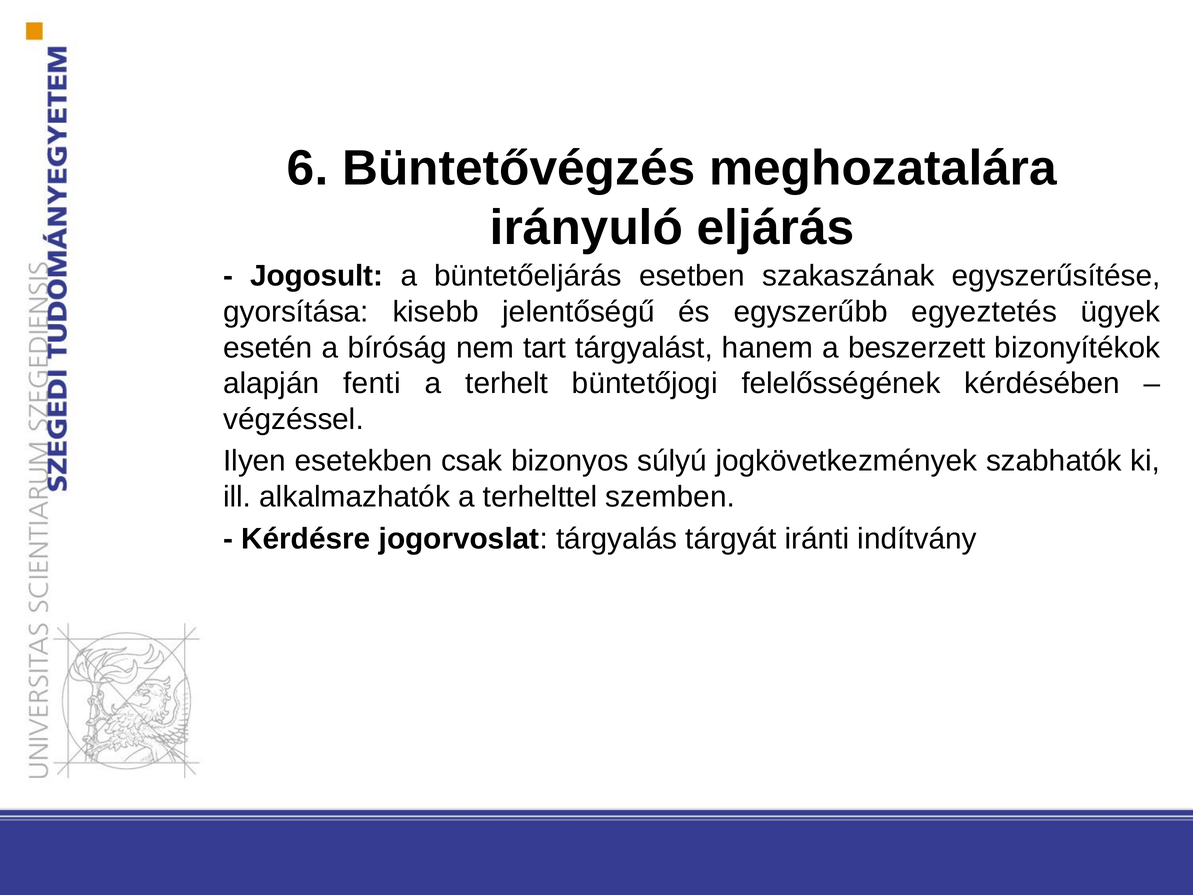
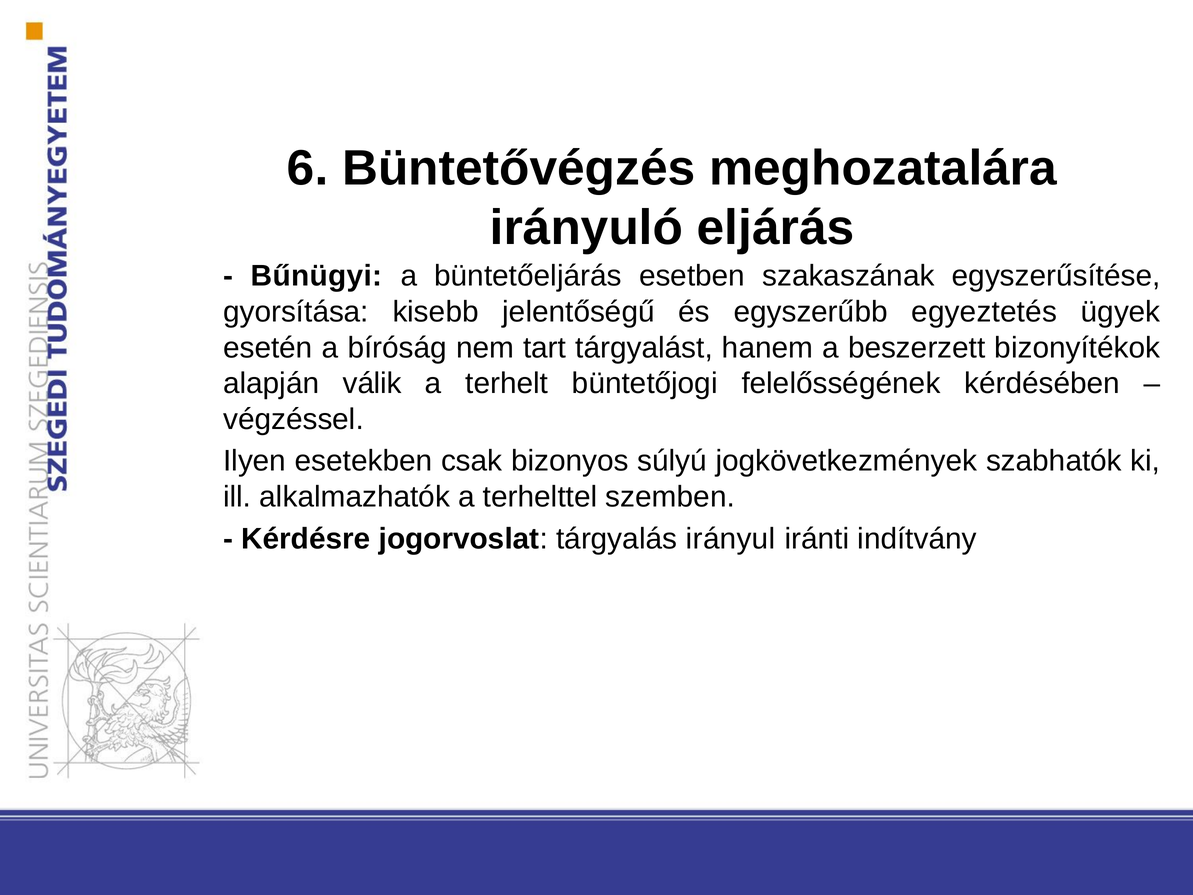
Jogosult: Jogosult -> Bűnügyi (316, 276)
fenti: fenti -> válik (372, 383)
tárgyát: tárgyát -> irányul (731, 539)
